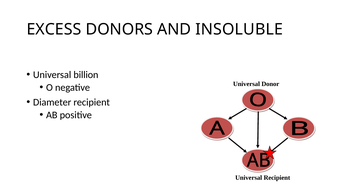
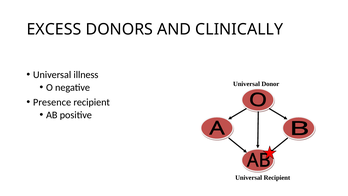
INSOLUBLE: INSOLUBLE -> CLINICALLY (239, 29)
billion: billion -> illness (86, 75)
Diameter: Diameter -> Presence (52, 102)
